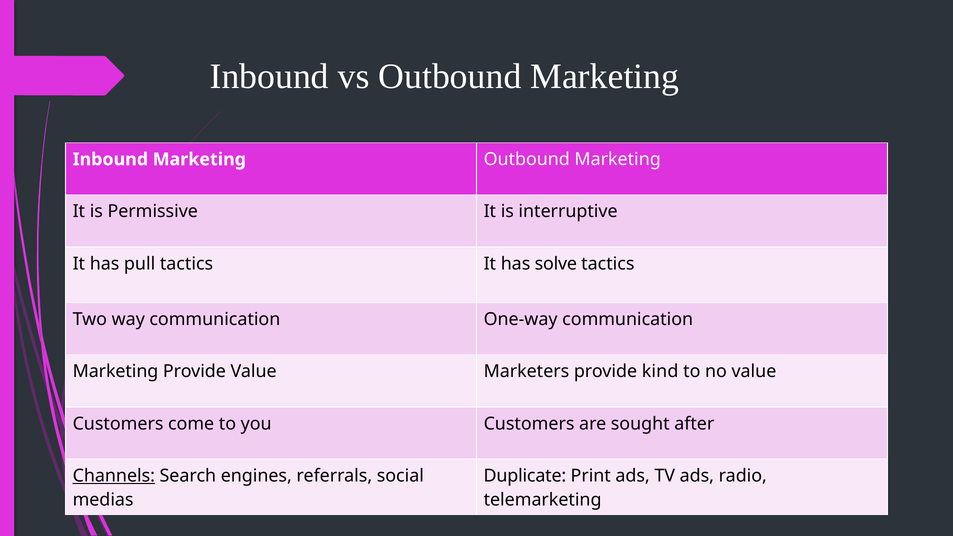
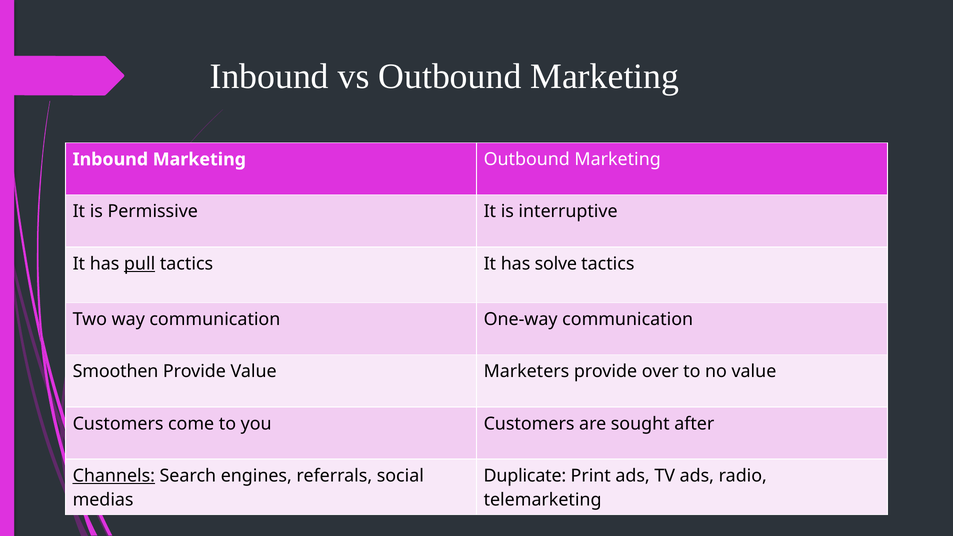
pull underline: none -> present (140, 264)
Marketing: Marketing -> Smoothen (116, 372)
kind: kind -> over (660, 372)
